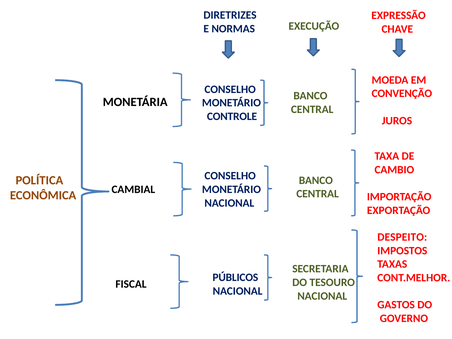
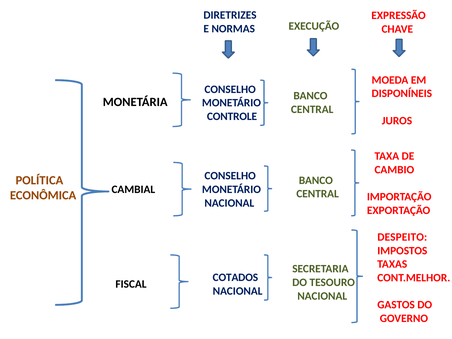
CONVENÇÃO: CONVENÇÃO -> DISPONÍNEIS (402, 94)
PÚBLICOS: PÚBLICOS -> COTADOS (235, 278)
